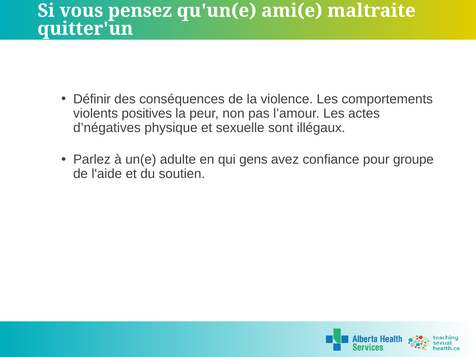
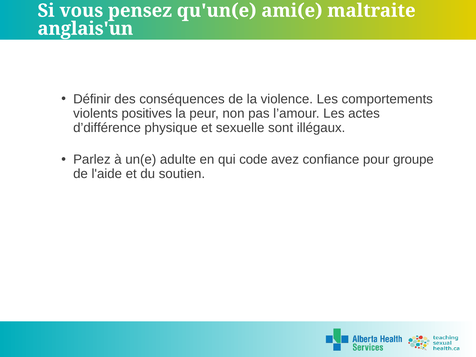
quitter'un: quitter'un -> anglais'un (85, 29)
d’négatives: d’négatives -> d’différence (107, 128)
gens: gens -> code (253, 160)
